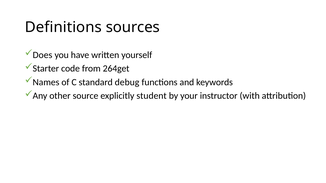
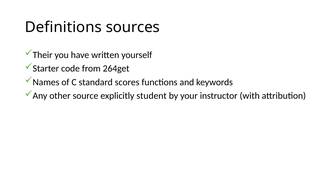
Does: Does -> Their (43, 55)
debug: debug -> scores (127, 82)
